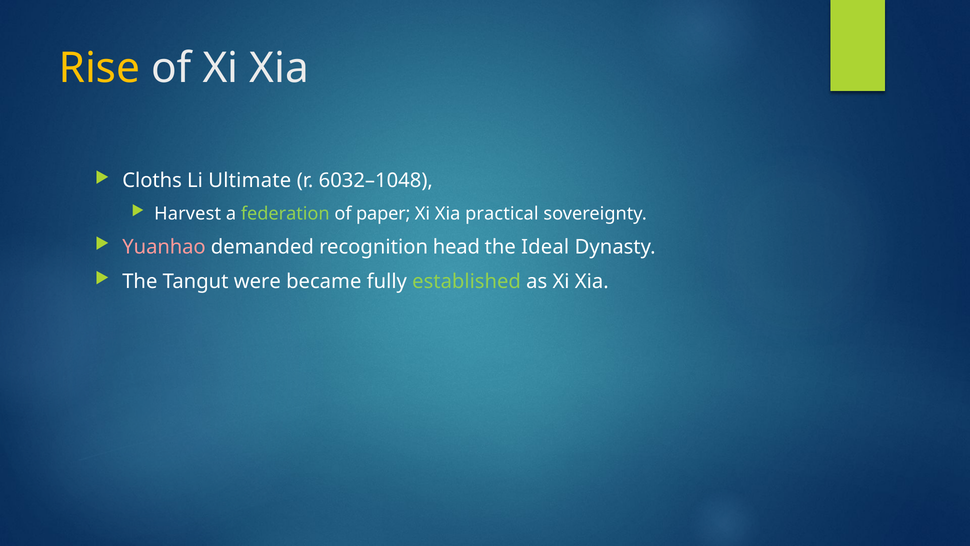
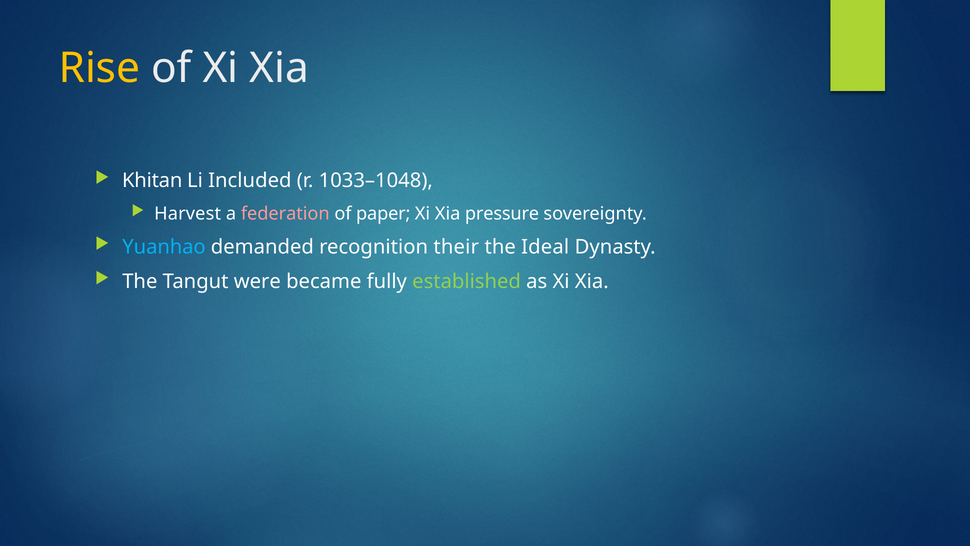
Cloths: Cloths -> Khitan (152, 181)
Ultimate: Ultimate -> Included (250, 181)
6032–1048: 6032–1048 -> 1033–1048 (376, 181)
federation colour: light green -> pink (285, 214)
practical: practical -> pressure (502, 214)
Yuanhao colour: pink -> light blue (164, 247)
head: head -> their (456, 247)
